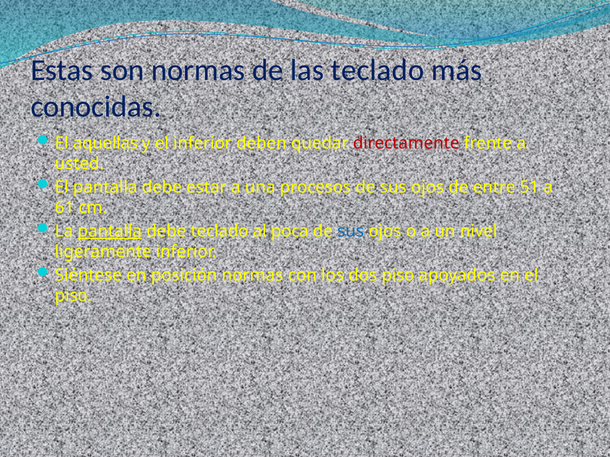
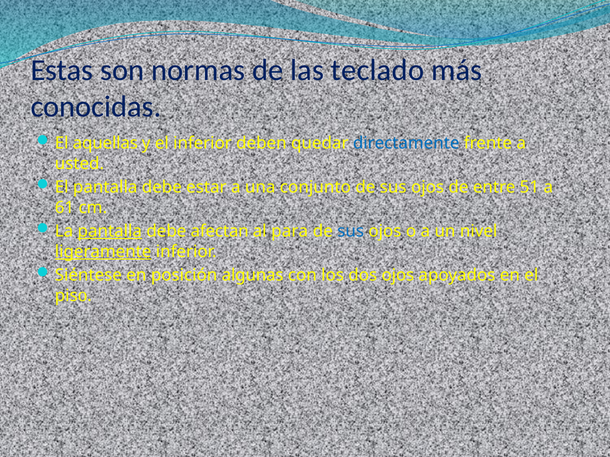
directamente colour: red -> blue (406, 143)
procesos: procesos -> conjunto (315, 188)
debe teclado: teclado -> afectan (220, 232)
poca: poca -> para (290, 232)
ligeramente underline: none -> present (103, 252)
posición normas: normas -> algunas (253, 276)
dos piso: piso -> ojos (398, 276)
